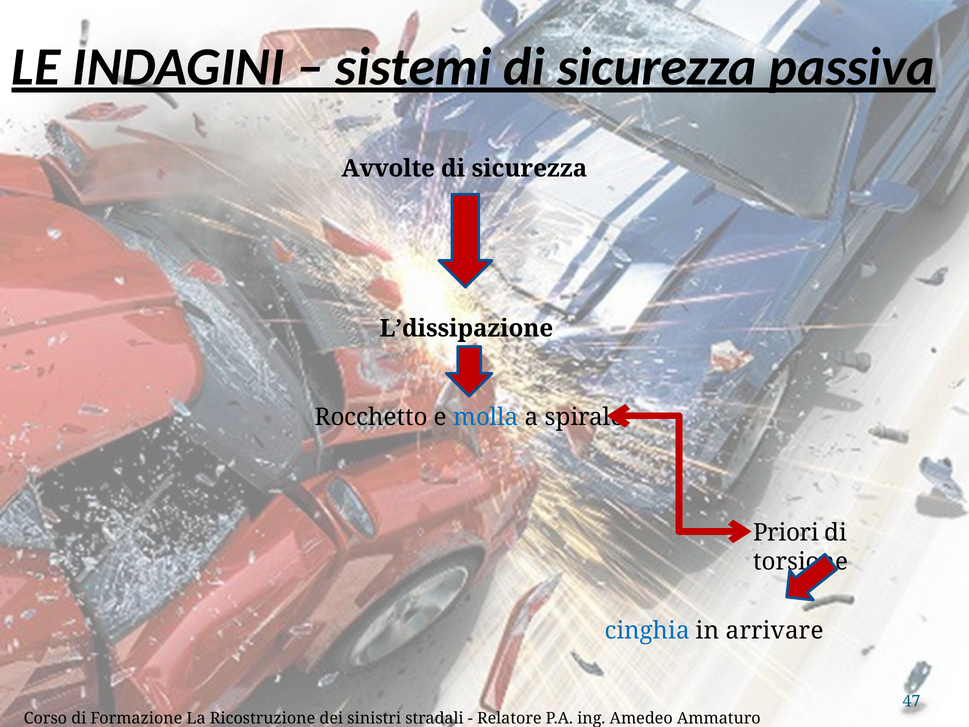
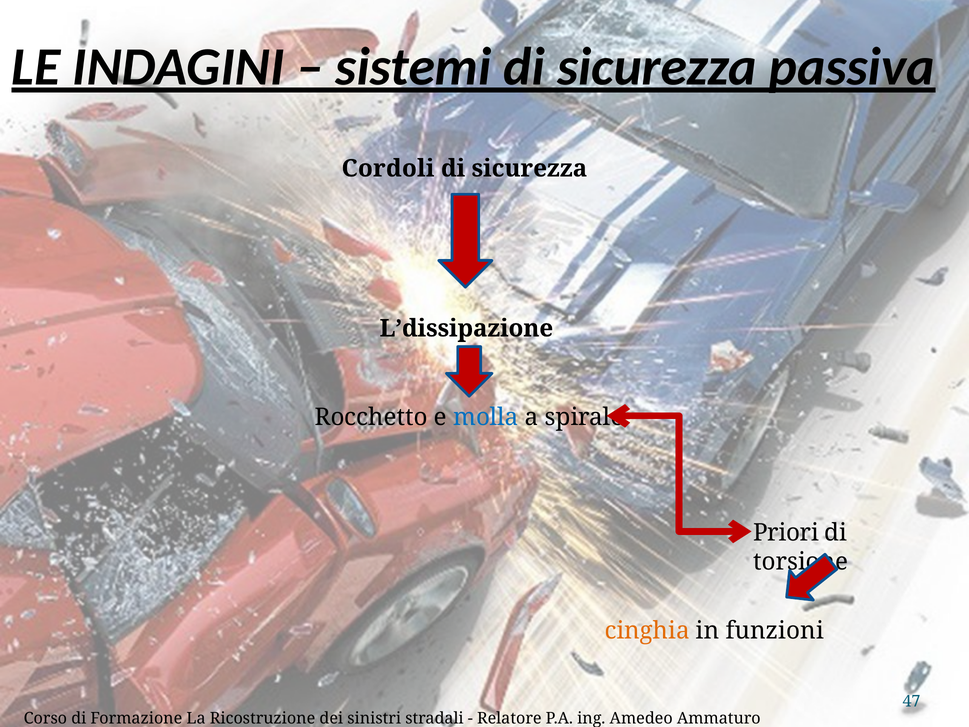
Avvolte: Avvolte -> Cordoli (388, 168)
cinghia colour: blue -> orange (647, 630)
arrivare: arrivare -> funzioni (775, 630)
